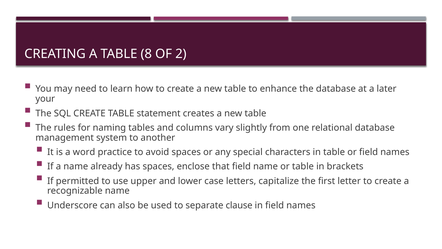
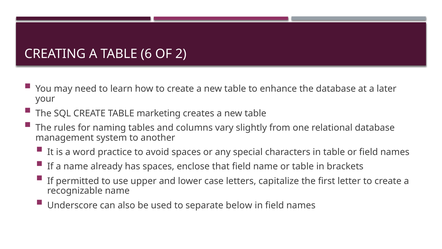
8: 8 -> 6 (146, 54)
statement: statement -> marketing (159, 113)
clause: clause -> below (239, 205)
